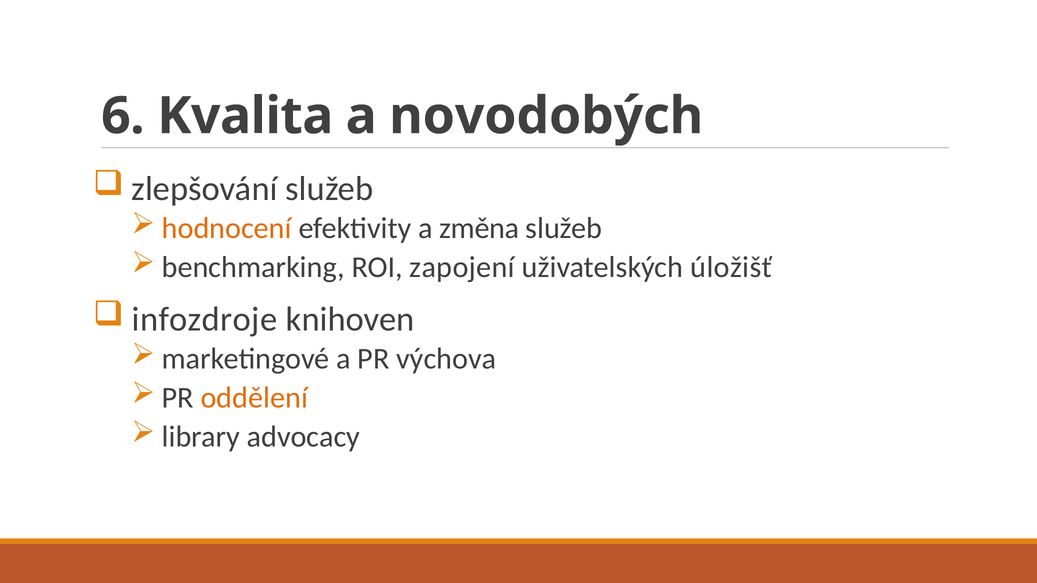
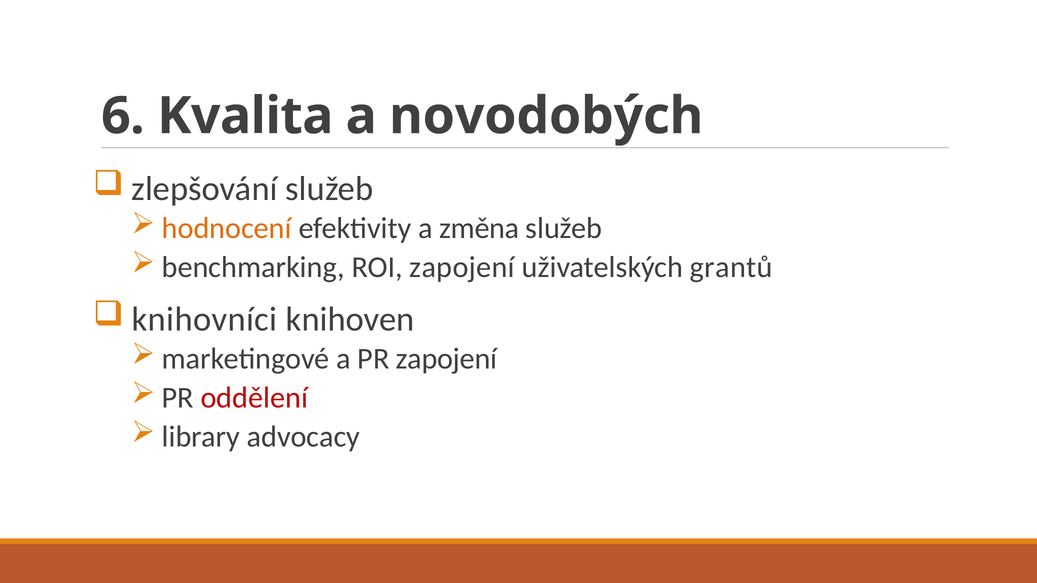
úložišť: úložišť -> grantů (731, 267)
infozdroje: infozdroje -> knihovníci (205, 319)
PR výchova: výchova -> zapojení (446, 359)
oddělení colour: orange -> red (254, 398)
